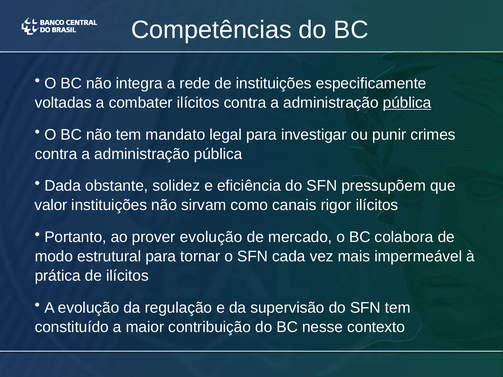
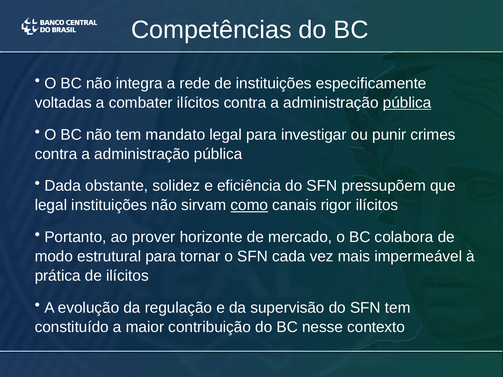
valor: valor -> legal (51, 205)
como underline: none -> present (249, 205)
prover evolução: evolução -> horizonte (211, 237)
